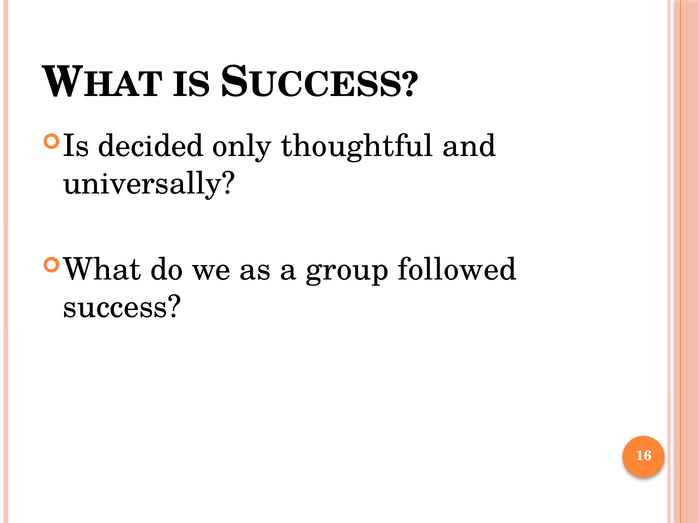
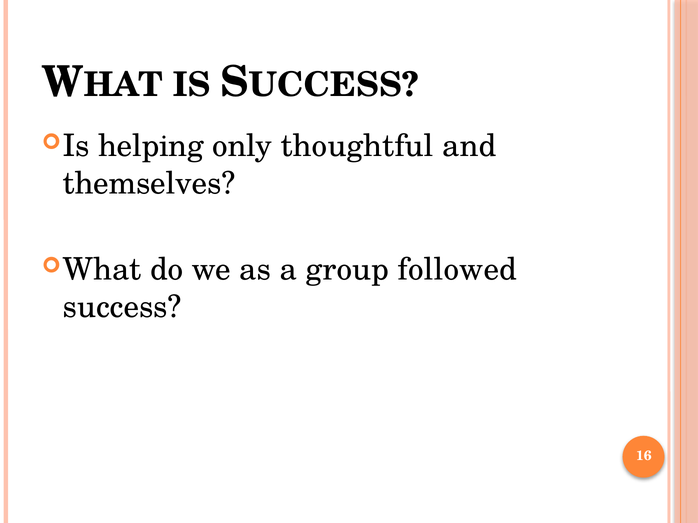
decided: decided -> helping (151, 146)
universally: universally -> themselves (149, 184)
